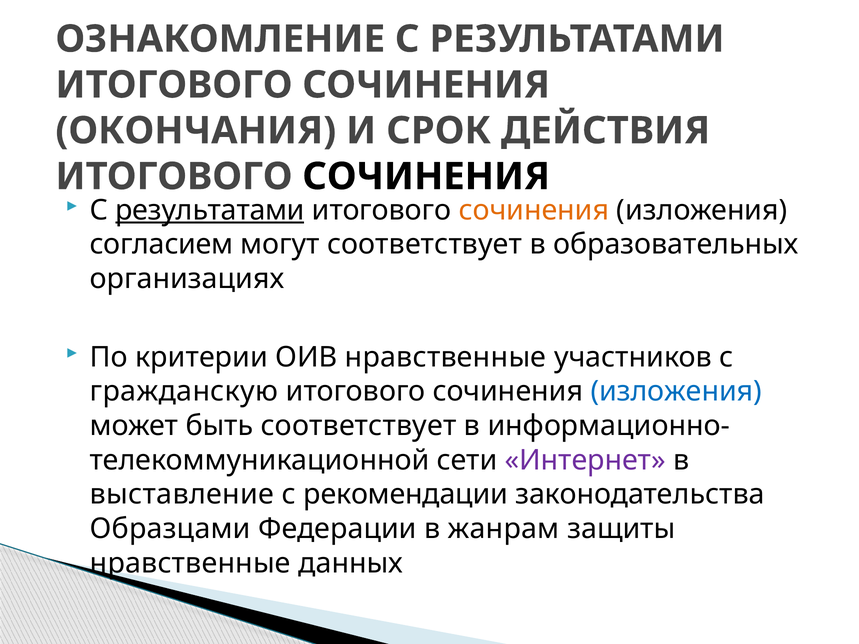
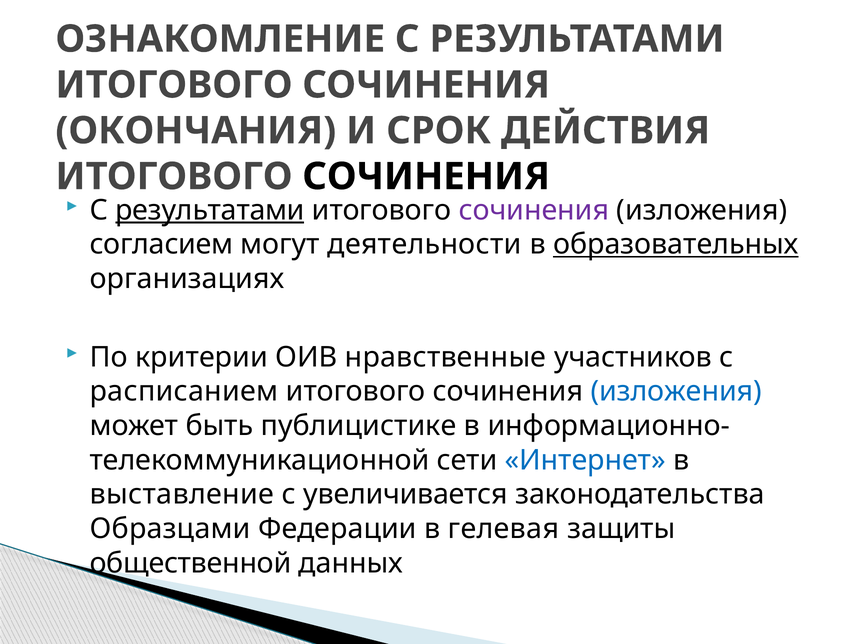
сочинения colour: orange -> purple (534, 210)
могут соответствует: соответствует -> деятельности (424, 245)
образовательных underline: none -> present (676, 245)
гражданскую: гражданскую -> расписанием (184, 392)
быть соответствует: соответствует -> публицистике (359, 426)
Интернет colour: purple -> blue (585, 460)
рекомендации: рекомендации -> увеличивается (406, 495)
жанрам: жанрам -> гелевая (504, 529)
нравственные: нравственные -> общественной (190, 563)
